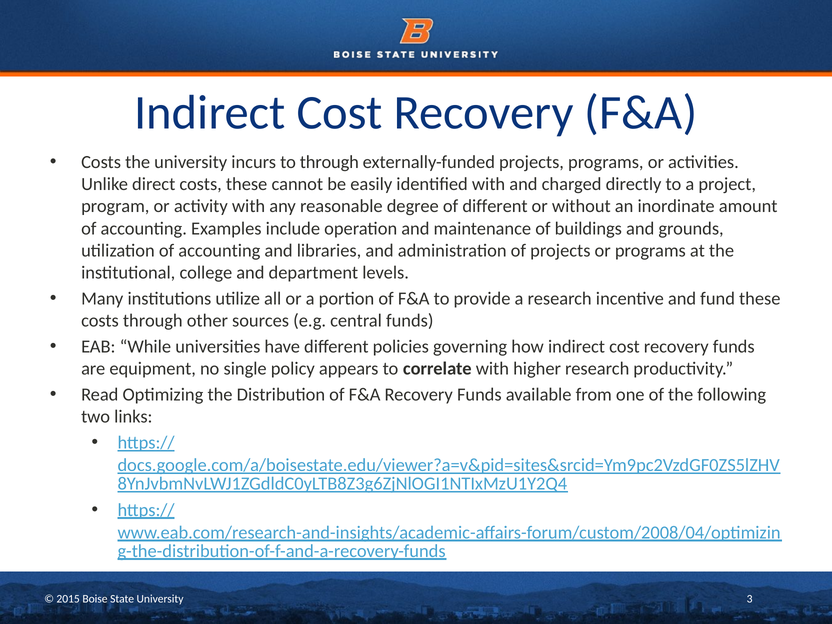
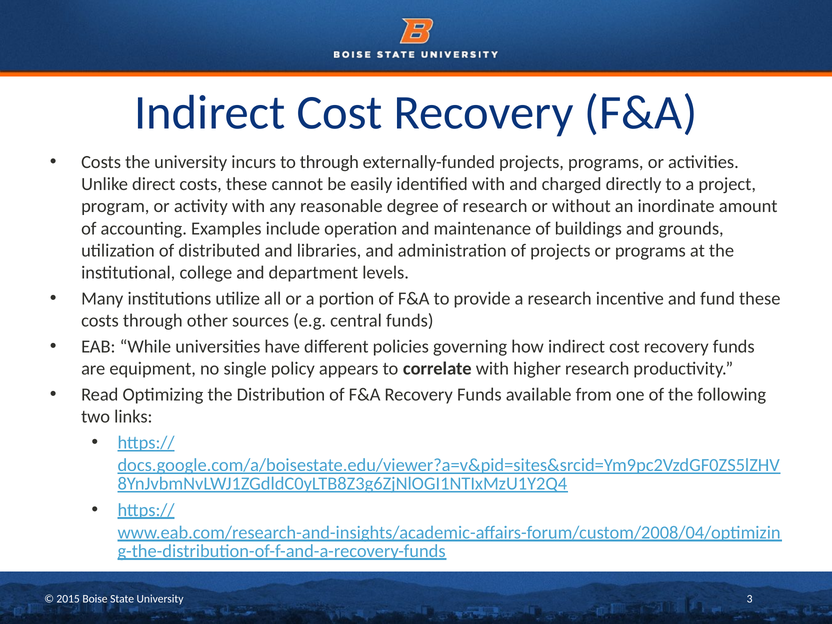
of different: different -> research (495, 206)
utilization of accounting: accounting -> distributed (219, 251)
